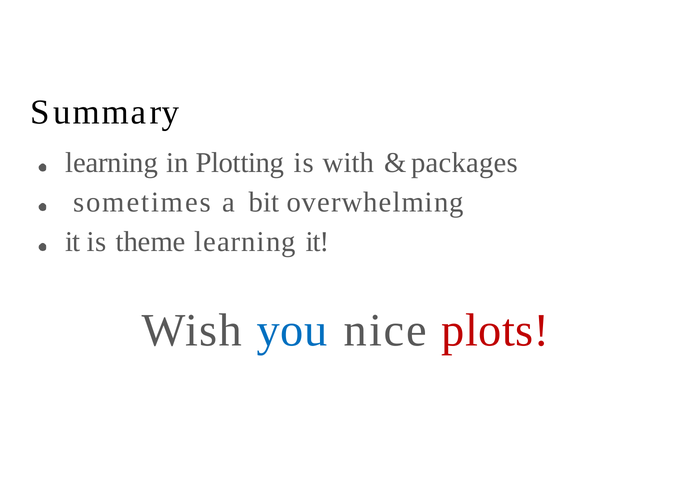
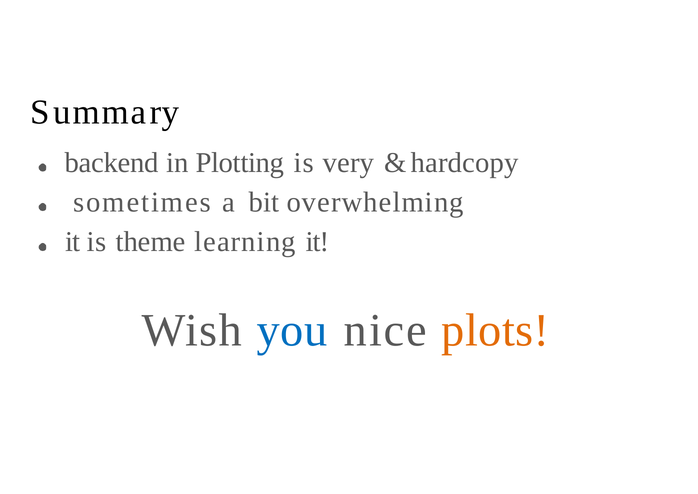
learning: learning -> backend (112, 163)
with: with -> very (349, 163)
packages: packages -> hardcopy (465, 163)
plots colour: red -> orange (495, 331)
